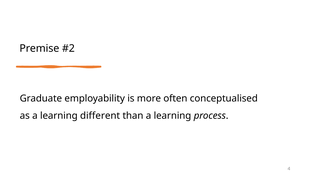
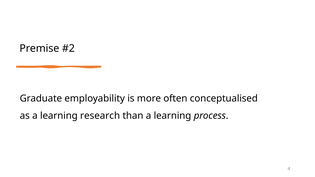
different: different -> research (100, 116)
